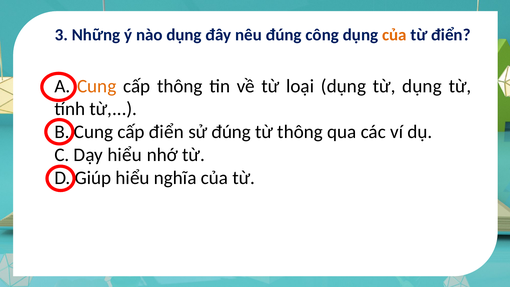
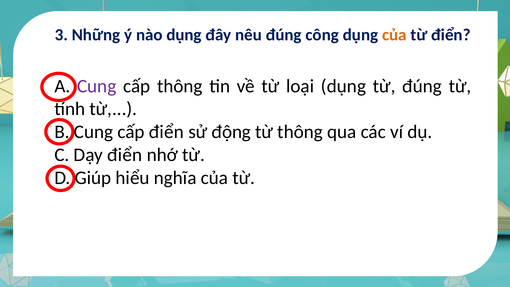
Cung colour: orange -> purple (97, 86)
từ dụng: dụng -> đúng (422, 86)
sử đúng: đúng -> động (231, 132)
Dạy hiểu: hiểu -> điển (125, 155)
